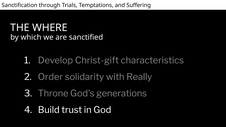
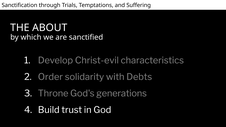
WHERE: WHERE -> ABOUT (50, 28)
Christ-gift: Christ-gift -> Christ-evil (97, 60)
Really: Really -> Debts (139, 77)
